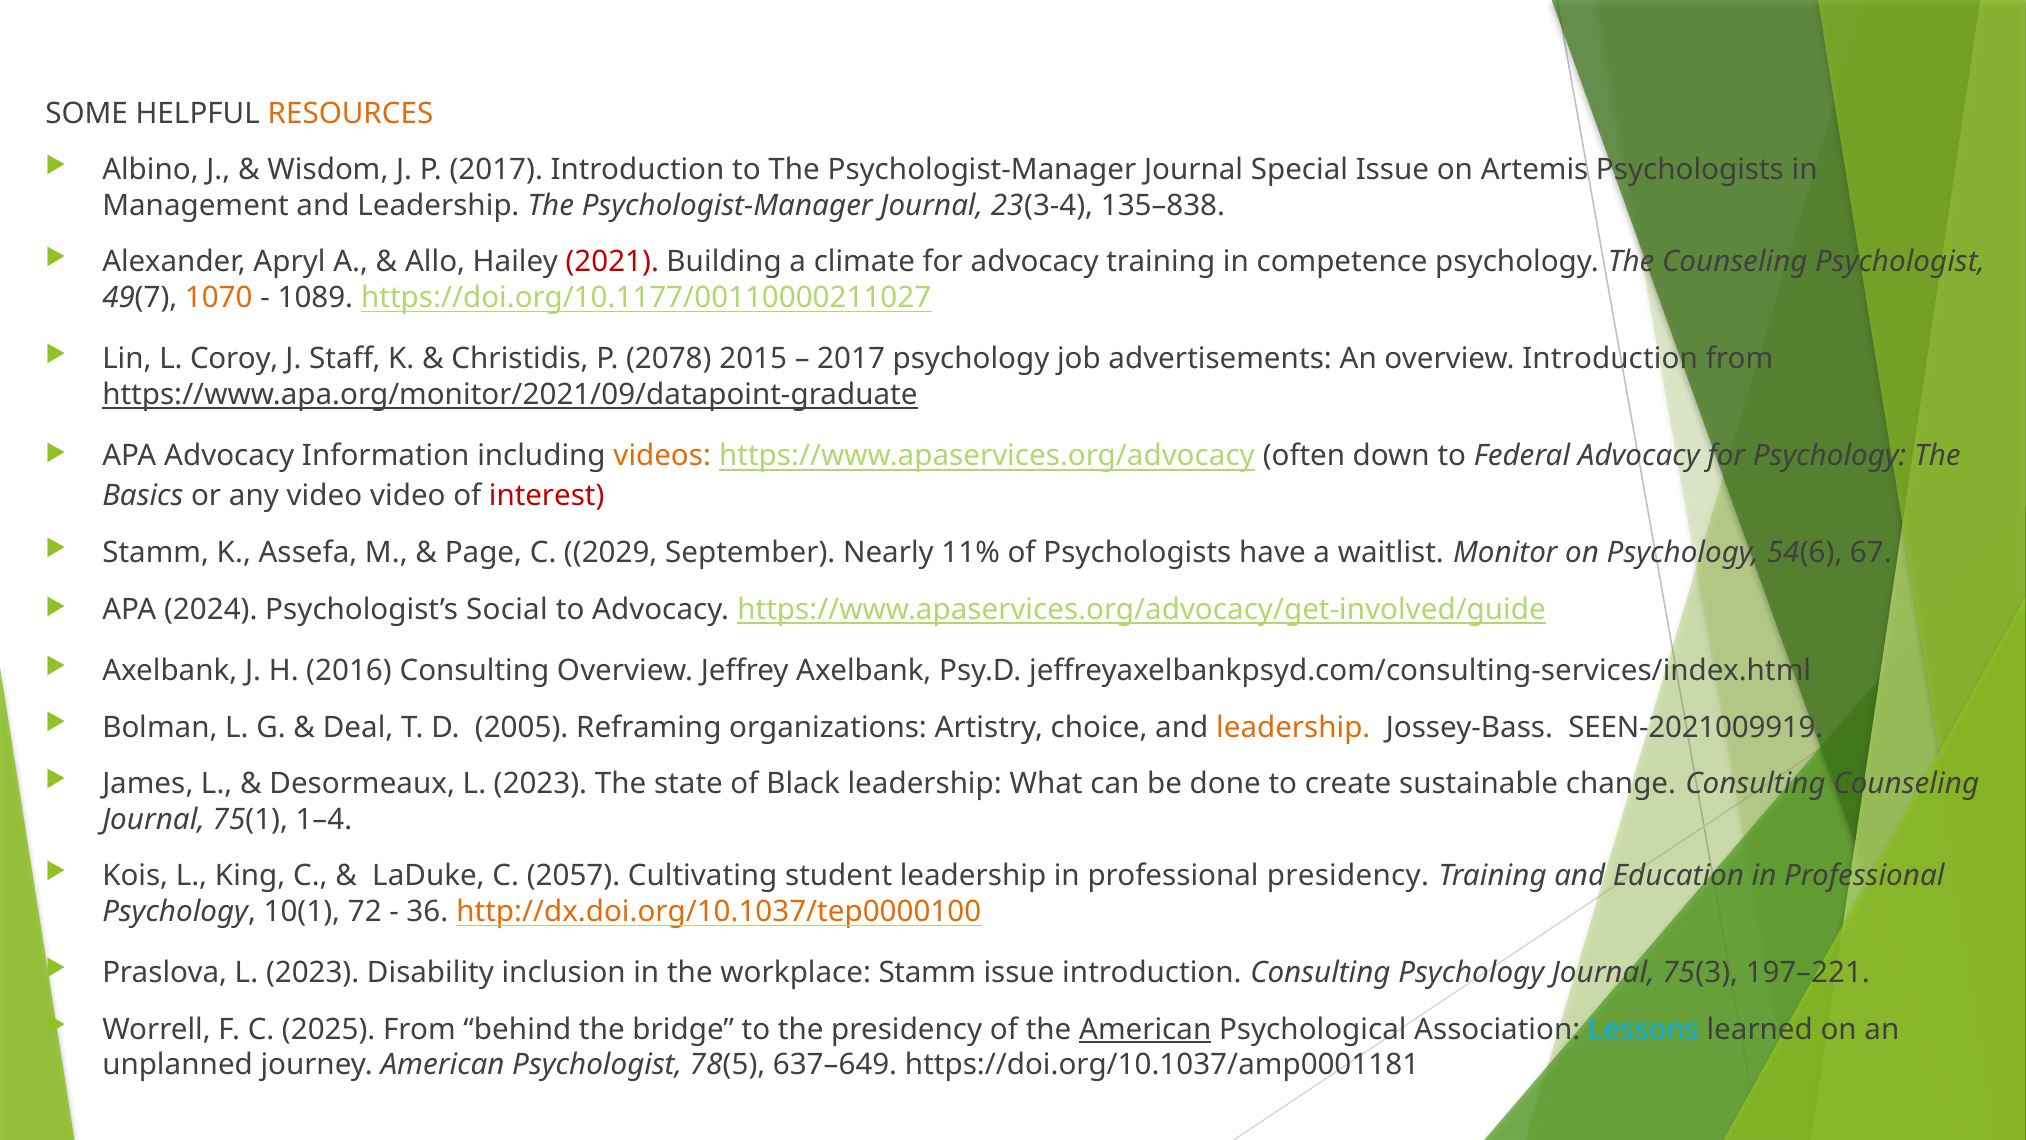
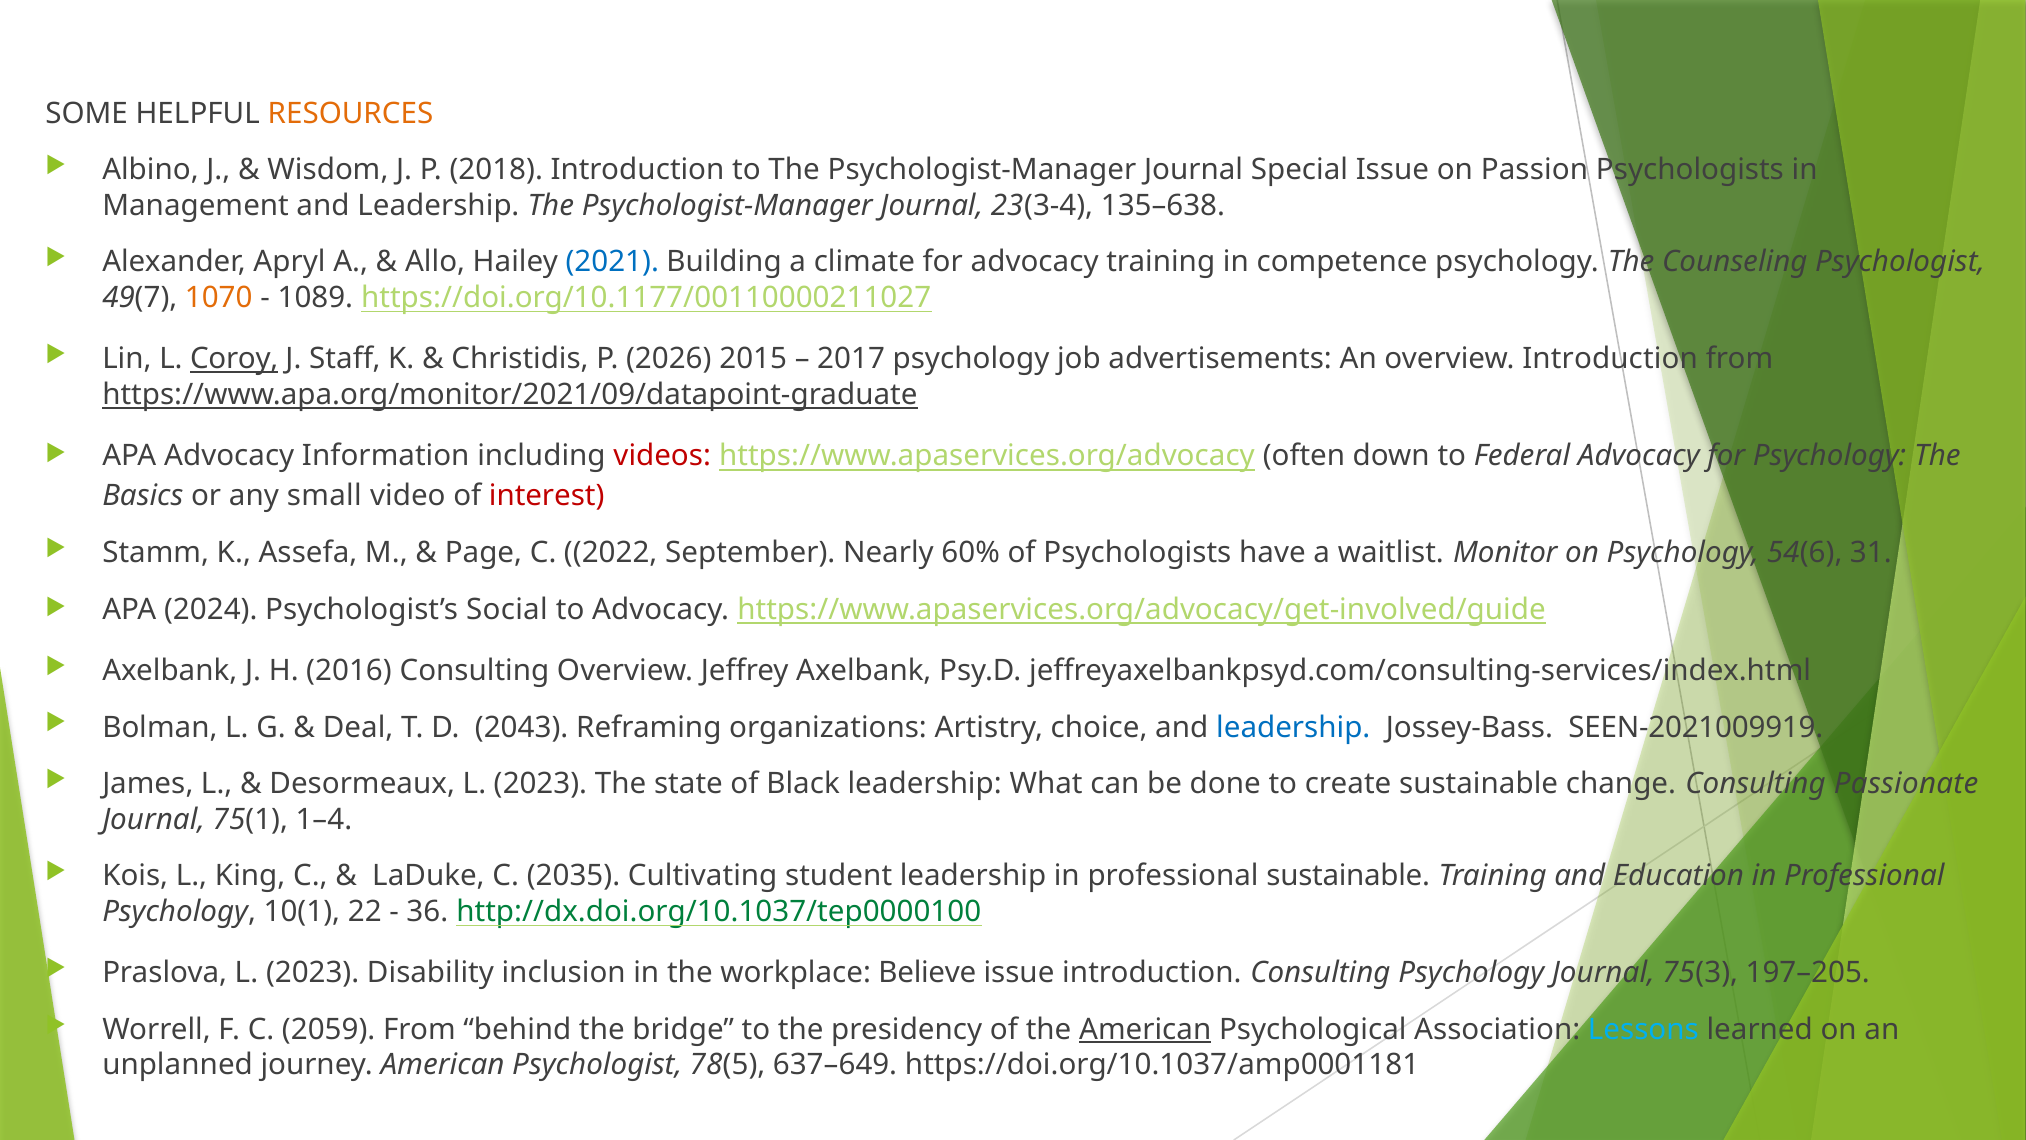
P 2017: 2017 -> 2018 (496, 170)
Artemis: Artemis -> Passion (1534, 170)
135–838: 135–838 -> 135–638 (1163, 205)
2021 colour: red -> blue (612, 262)
Coroy underline: none -> present (234, 359)
2078: 2078 -> 2026 (669, 359)
videos colour: orange -> red (662, 456)
any video: video -> small (324, 496)
2029: 2029 -> 2022 (611, 553)
11%: 11% -> 60% (971, 553)
67: 67 -> 31 (1871, 553)
2005: 2005 -> 2043 (522, 727)
leadership colour: orange -> blue (1293, 727)
Consulting Counseling: Counseling -> Passionate (1906, 784)
2057: 2057 -> 2035 (574, 876)
professional presidency: presidency -> sustainable (1348, 876)
72: 72 -> 22 (365, 911)
http://dx.doi.org/10.1037/tep0000100 colour: orange -> green (719, 911)
workplace Stamm: Stamm -> Believe (927, 973)
197–221: 197–221 -> 197–205 (1808, 973)
2025: 2025 -> 2059 (329, 1029)
